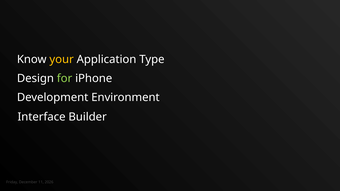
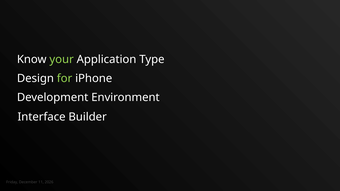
your colour: yellow -> light green (62, 60)
